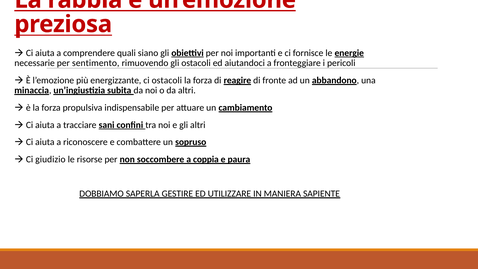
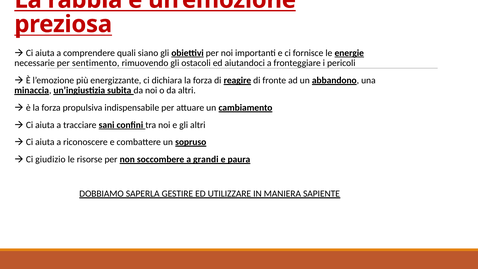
ci ostacoli: ostacoli -> dichiara (167, 80)
coppia: coppia -> grandi (206, 159)
